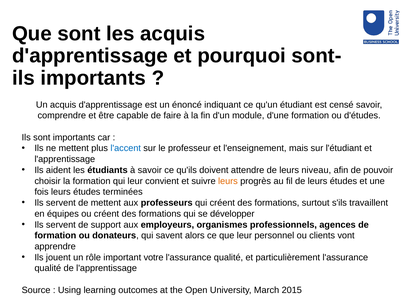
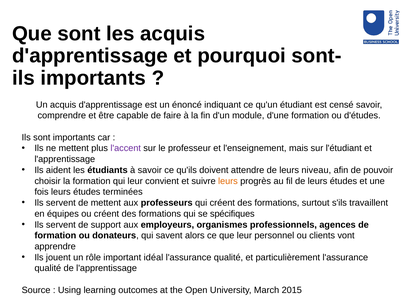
l'accent colour: blue -> purple (126, 148)
développer: développer -> spécifiques (232, 214)
votre: votre -> idéal (153, 257)
